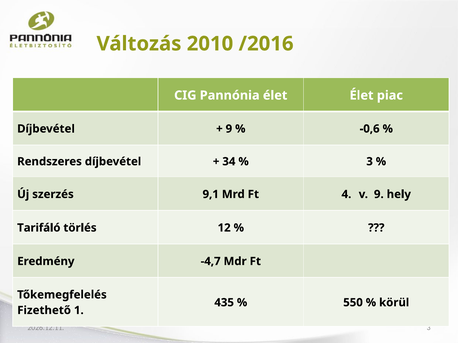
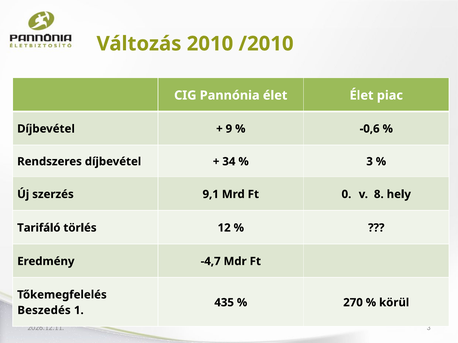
/2016: /2016 -> /2010 (266, 44)
4: 4 -> 0 (346, 195)
v 9: 9 -> 8 (379, 195)
550: 550 -> 270 (353, 303)
Fizethető: Fizethető -> Beszedés (44, 311)
